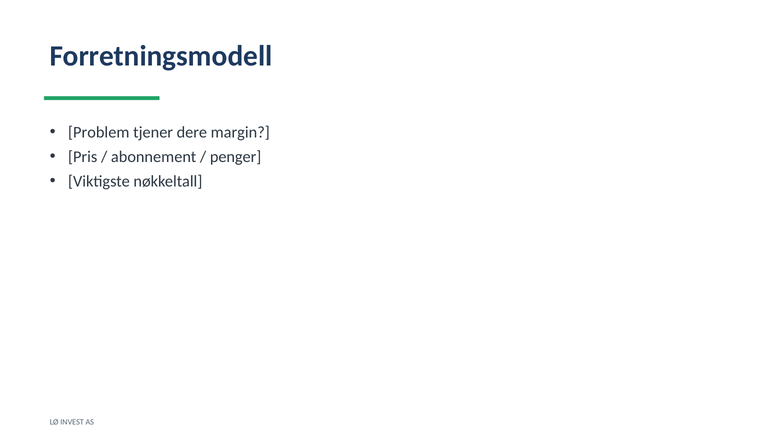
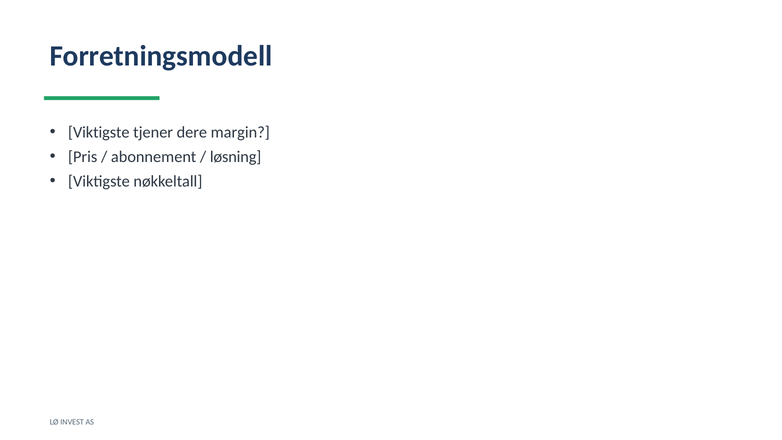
Problem: Problem -> Viktigste (99, 132)
penger: penger -> løsning (236, 157)
